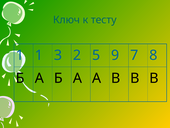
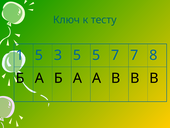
1 1: 1 -> 5 (39, 55)
3 2: 2 -> 5 (77, 55)
5 9: 9 -> 7 (115, 55)
